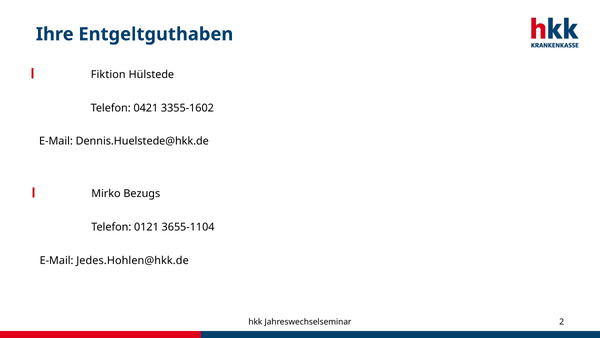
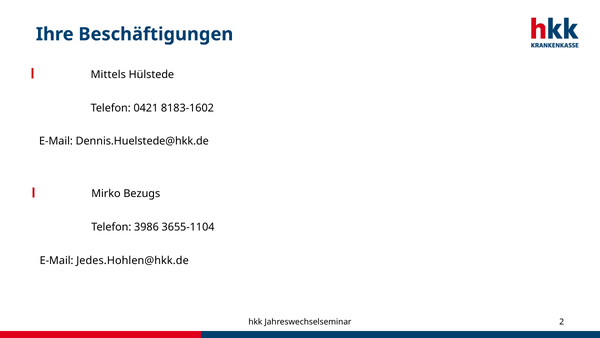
Entgeltguthaben: Entgeltguthaben -> Beschäftigungen (156, 34)
Fiktion: Fiktion -> Mittels (108, 75)
3355-1602: 3355-1602 -> 8183-1602 (187, 108)
0121: 0121 -> 3986 (146, 227)
